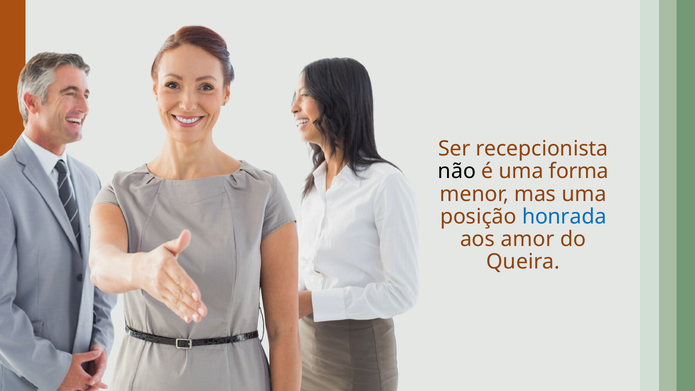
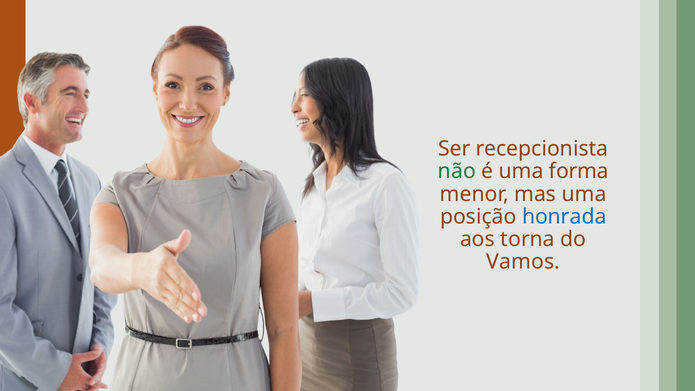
não colour: black -> green (457, 171)
amor: amor -> torna (528, 239)
Queira: Queira -> Vamos (523, 262)
